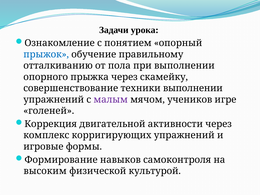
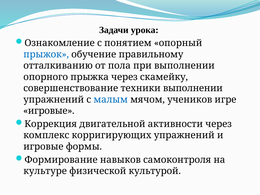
малым colour: purple -> blue (111, 100)
голеней: голеней -> игровые (49, 111)
высоким: высоким -> культуре (45, 171)
